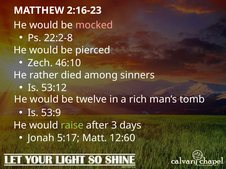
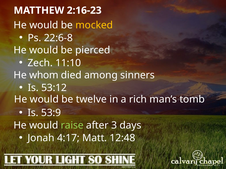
mocked colour: pink -> yellow (94, 25)
22:2-8: 22:2-8 -> 22:6-8 (58, 38)
46:10: 46:10 -> 11:10 (68, 63)
rather: rather -> whom (44, 75)
5:17: 5:17 -> 4:17 (68, 138)
12:60: 12:60 -> 12:48 (122, 138)
